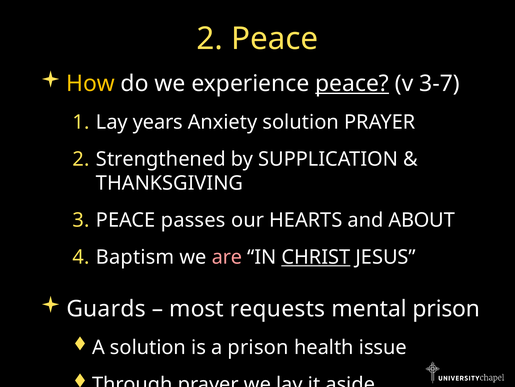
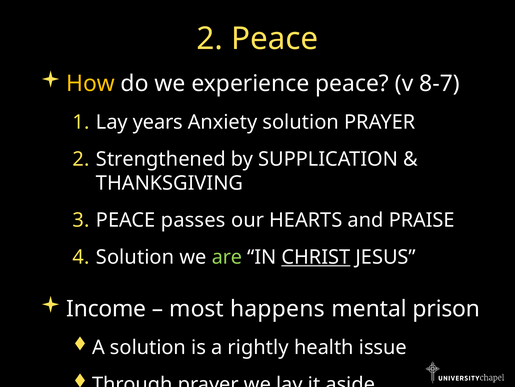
peace underline: present -> none (352, 83)
3-7: 3-7 -> 8-7 (440, 83)
ABOUT: ABOUT -> PRAISE (422, 220)
Baptism: Baptism -> Solution (135, 257)
are colour: pink -> light green (227, 257)
Guards: Guards -> Income (106, 308)
requests: requests -> happens (277, 308)
a prison: prison -> rightly (258, 347)
